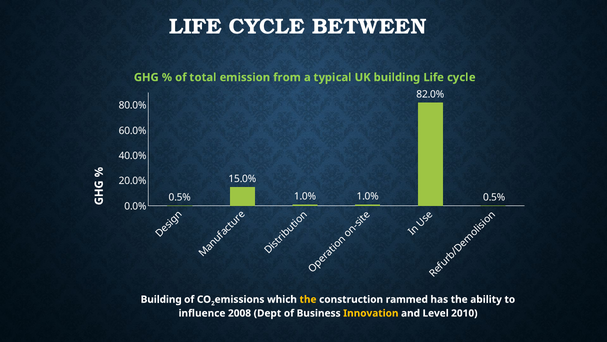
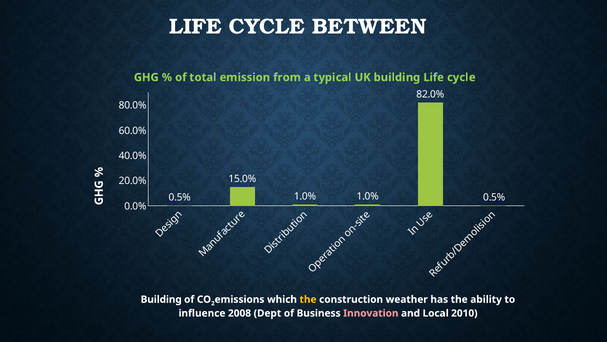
rammed: rammed -> weather (407, 299)
Innovation colour: yellow -> pink (371, 313)
Level: Level -> Local (436, 313)
